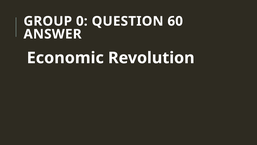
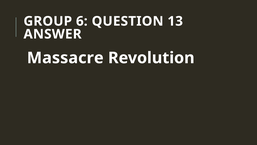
0: 0 -> 6 (82, 21)
60: 60 -> 13 (175, 21)
Economic: Economic -> Massacre (65, 58)
